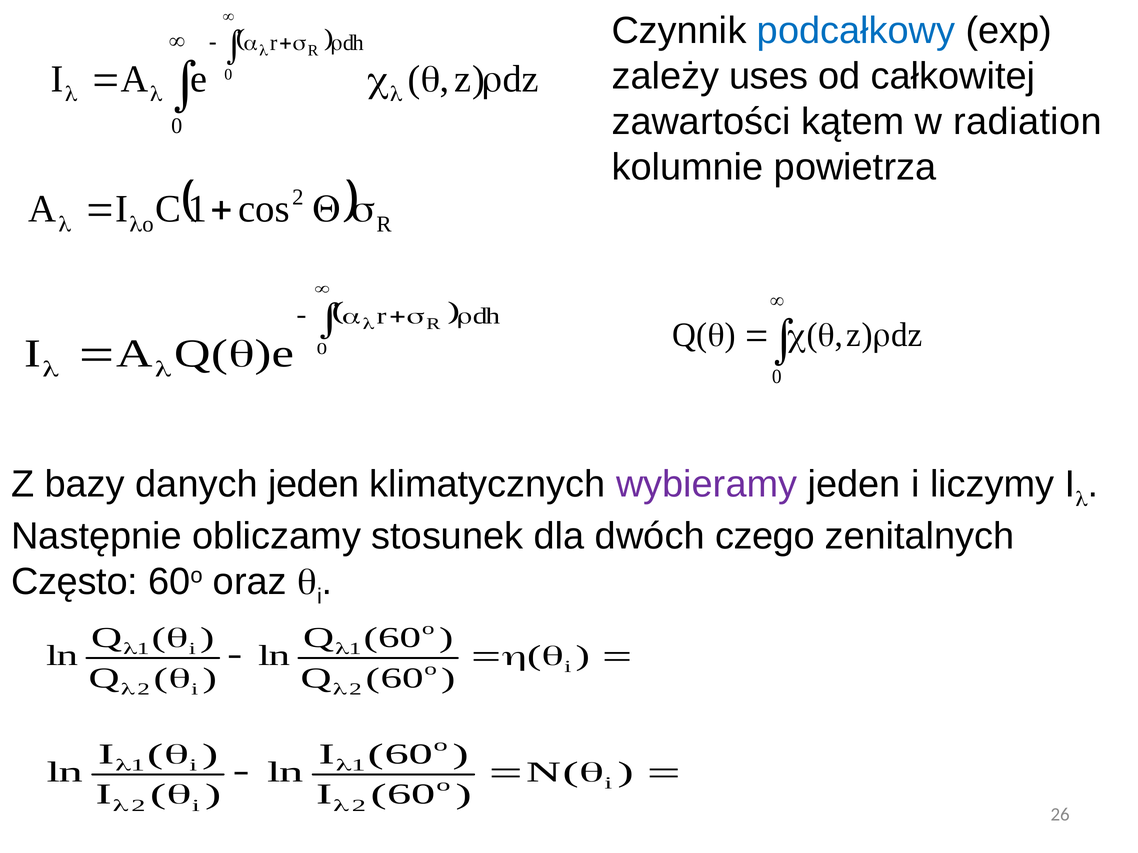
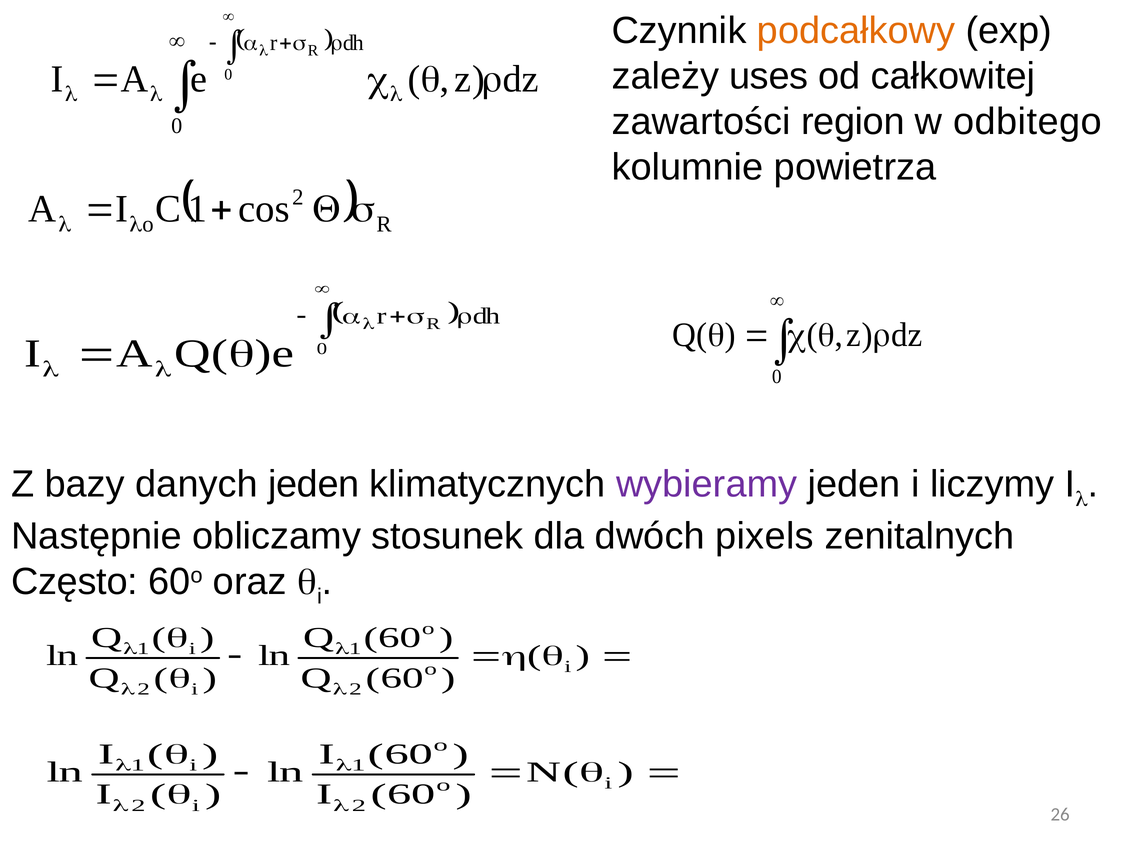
podcałkowy colour: blue -> orange (856, 31)
kątem: kątem -> region (853, 122)
radiation: radiation -> odbitego (1028, 122)
czego: czego -> pixels (765, 536)
